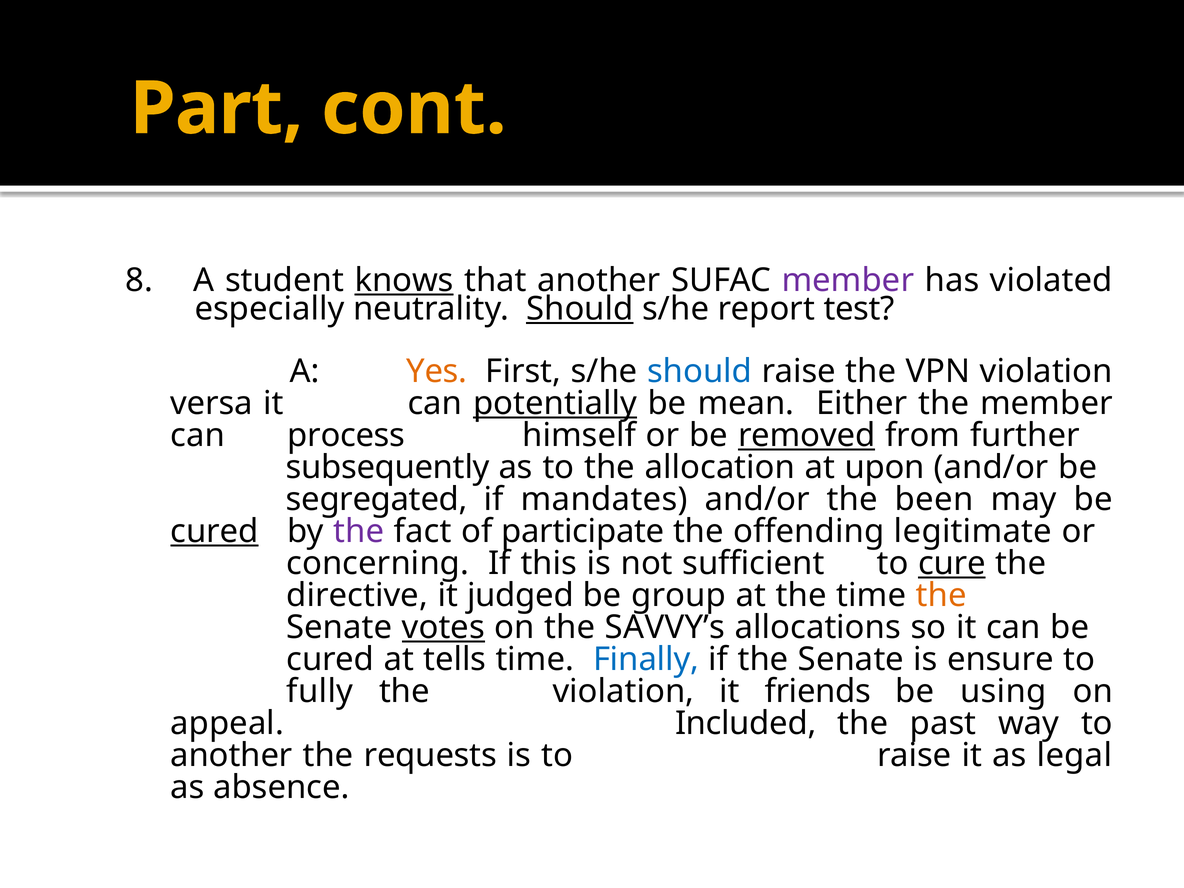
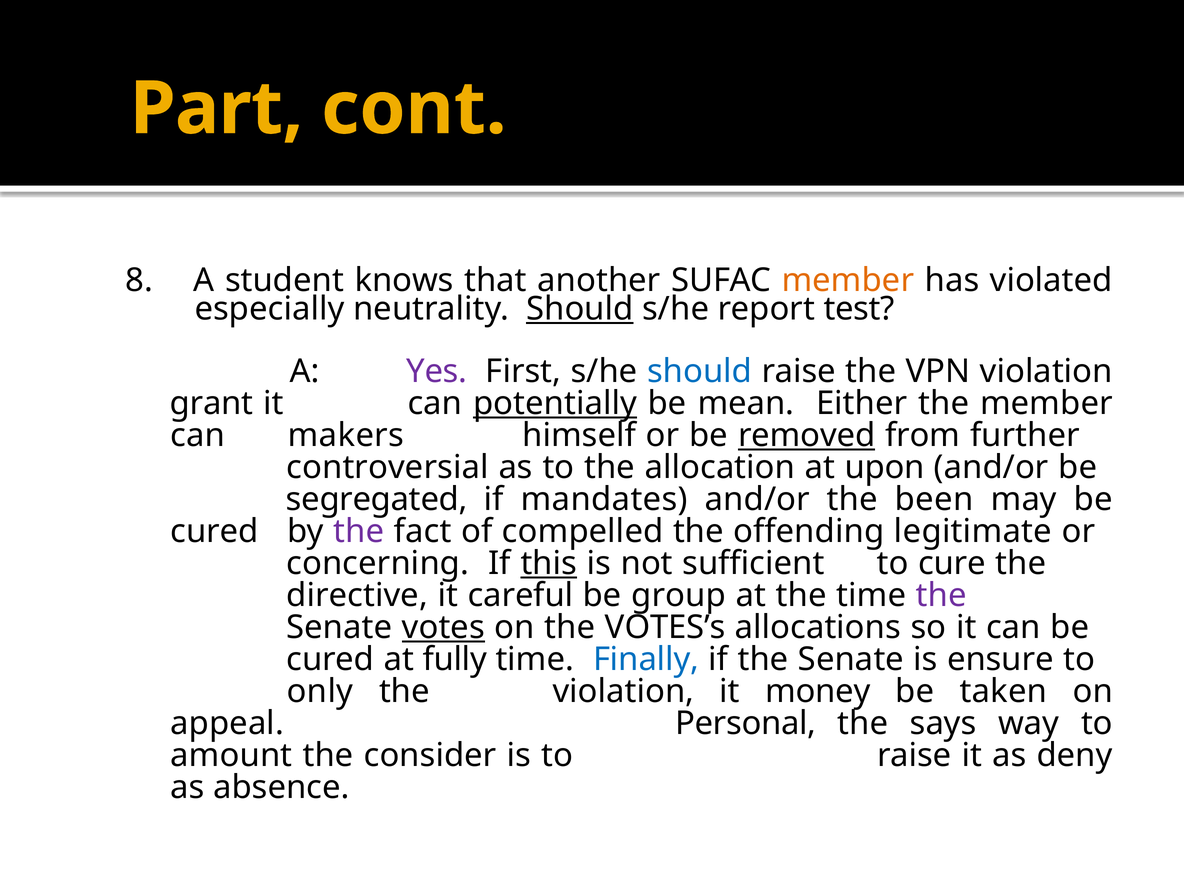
knows underline: present -> none (404, 280)
member colour: purple -> orange (848, 280)
Yes colour: orange -> purple (437, 372)
versa: versa -> grant (212, 403)
process: process -> makers (346, 435)
subsequently: subsequently -> controversial (387, 467)
cured underline: present -> none (214, 531)
participate: participate -> compelled (583, 531)
this underline: none -> present (549, 563)
cure underline: present -> none (952, 563)
judged: judged -> careful (520, 595)
the colour: orange -> purple (941, 595)
SAVVY’s: SAVVY’s -> VOTES’s (665, 627)
tells: tells -> fully (455, 659)
fully: fully -> only (320, 691)
friends: friends -> money (818, 691)
using: using -> taken (1003, 691)
Included: Included -> Personal (746, 723)
past: past -> says (943, 723)
another: another -> amount (231, 755)
requests: requests -> consider (430, 755)
legal: legal -> deny (1075, 755)
